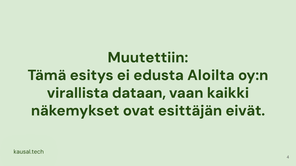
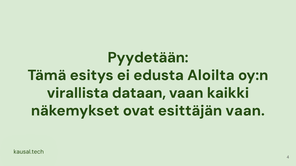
Muutettiin: Muutettiin -> Pyydetään (148, 58)
esittäjän eivät: eivät -> vaan (245, 111)
